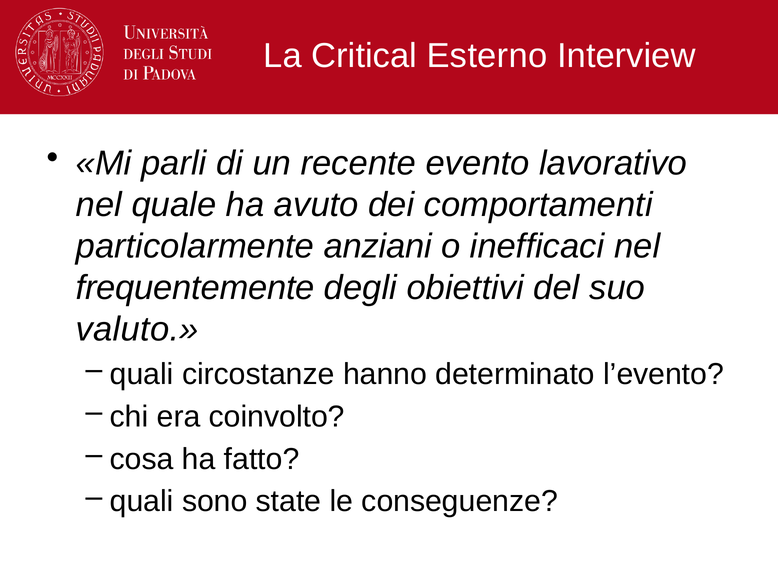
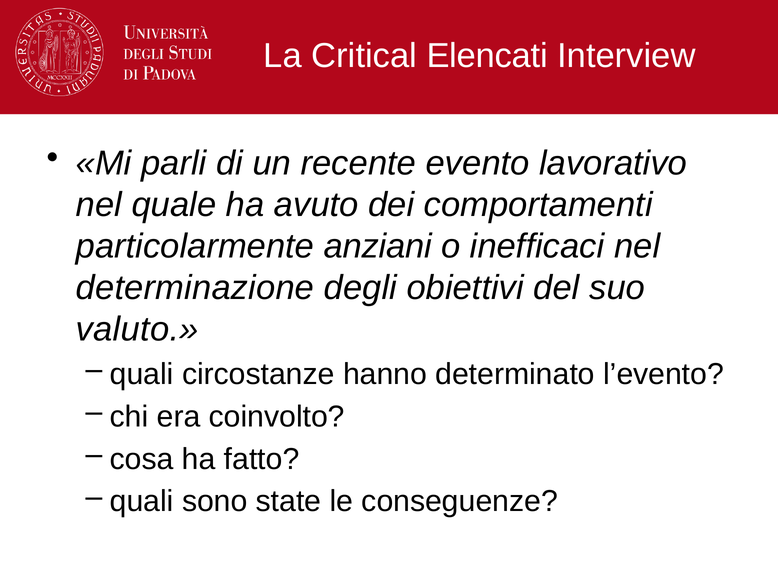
Esterno: Esterno -> Elencati (487, 56)
frequentemente: frequentemente -> determinazione (195, 288)
